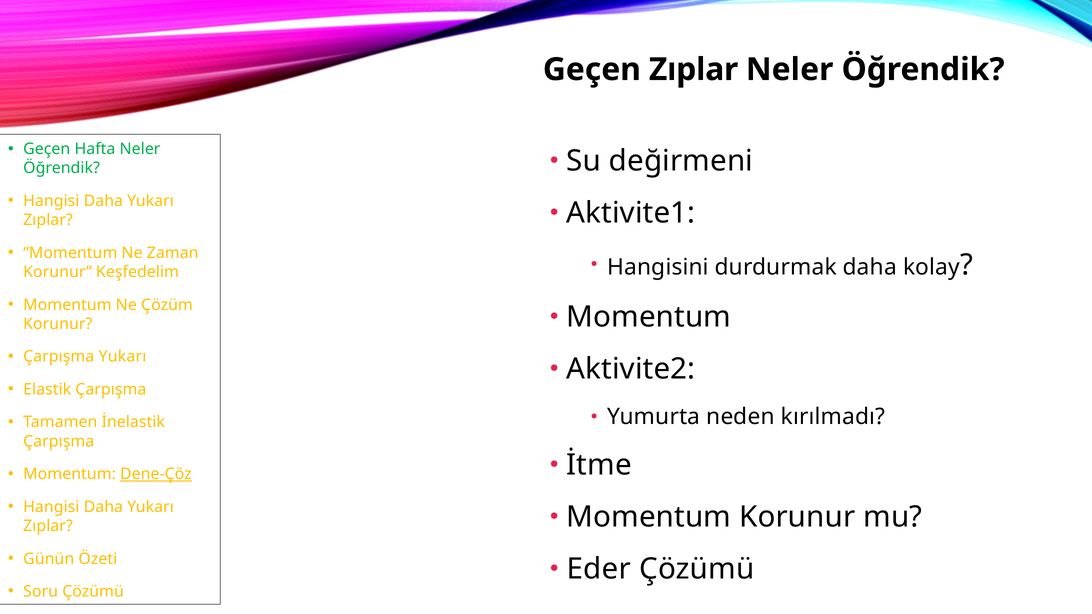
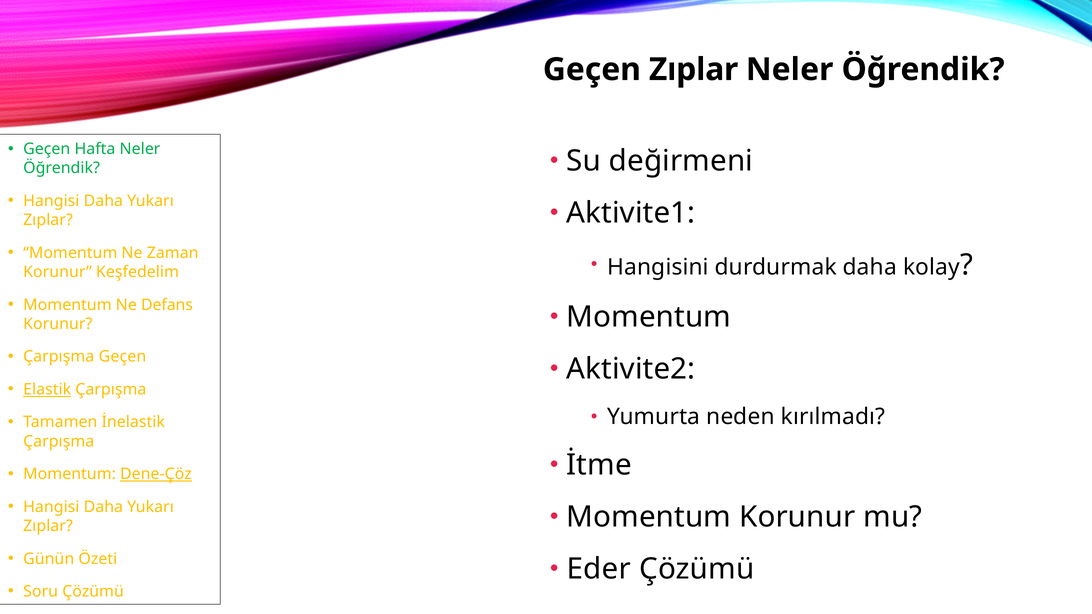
Çözüm: Çözüm -> Defans (167, 305)
Çarpışma Yukarı: Yukarı -> Geçen (122, 357)
Elastik underline: none -> present (47, 390)
